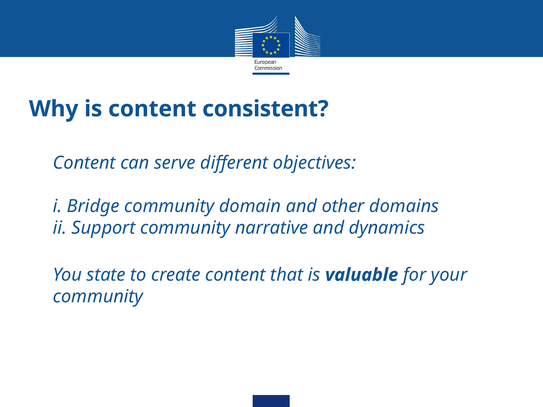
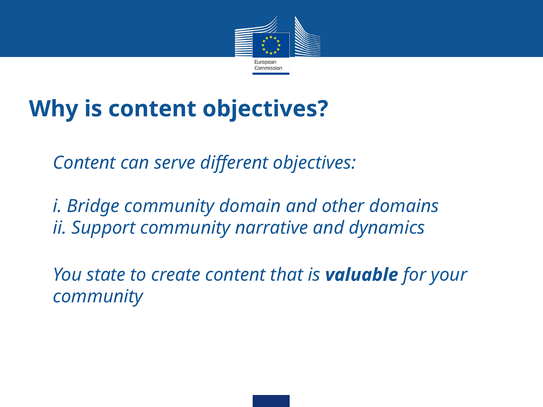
content consistent: consistent -> objectives (265, 109)
